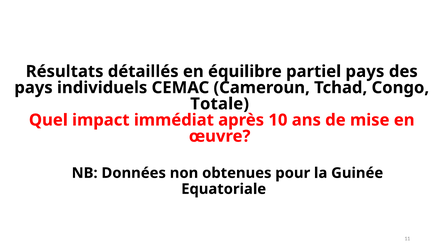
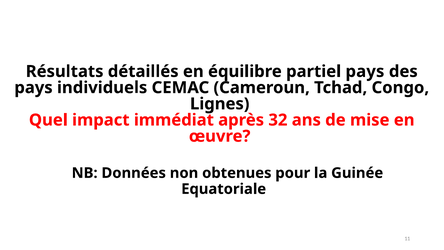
Totale: Totale -> Lignes (220, 104)
10: 10 -> 32 (278, 120)
